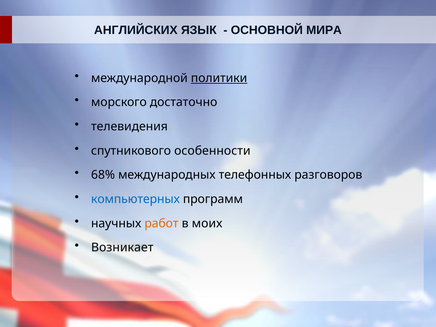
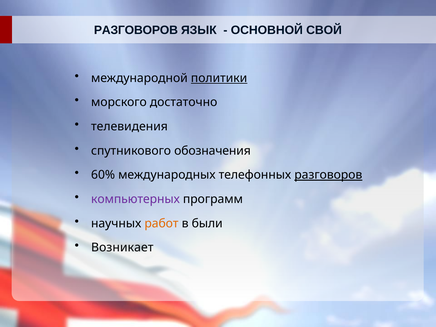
АНГЛИЙСКИХ: АНГЛИЙСКИХ -> РАЗГОВОРОВ (136, 30)
МИРА: МИРА -> СВОЙ (324, 30)
особенности: особенности -> обозначения (212, 151)
68%: 68% -> 60% (103, 175)
разговоров underline: none -> present (328, 175)
компьютерных colour: blue -> purple (135, 199)
моих: моих -> были (207, 223)
